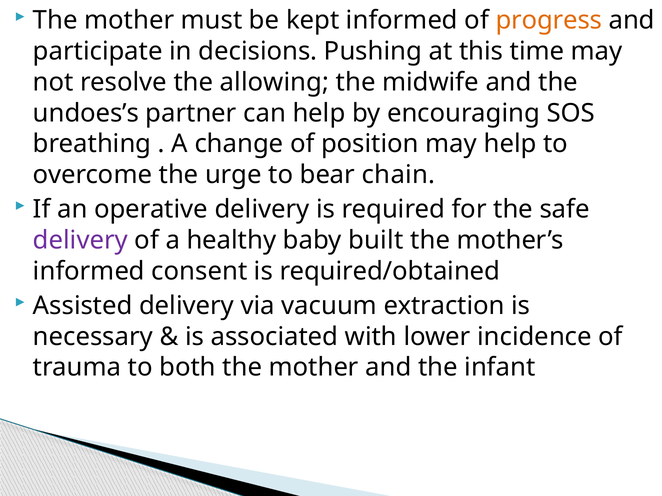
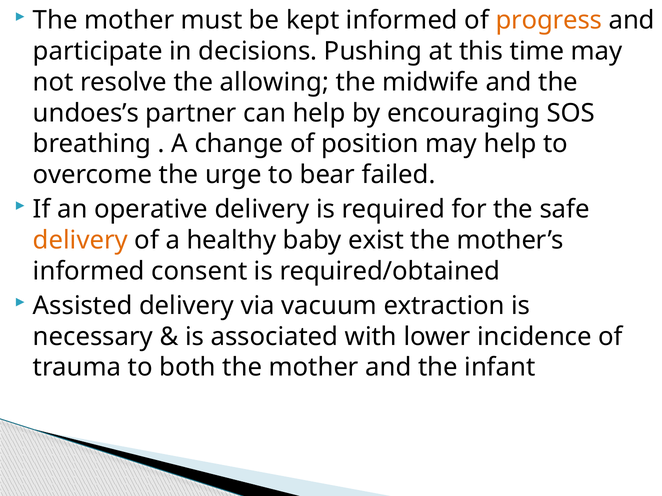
chain: chain -> failed (399, 175)
delivery colour: purple -> orange (80, 241)
built: built -> exist (376, 241)
